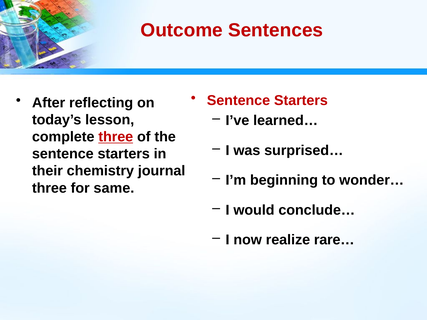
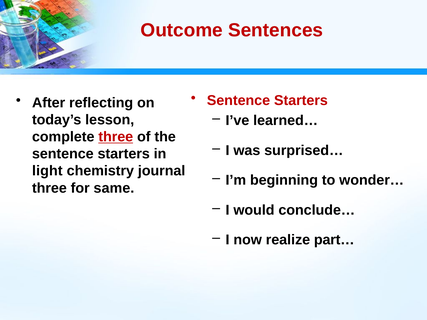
their: their -> light (47, 171)
rare…: rare… -> part… (334, 240)
